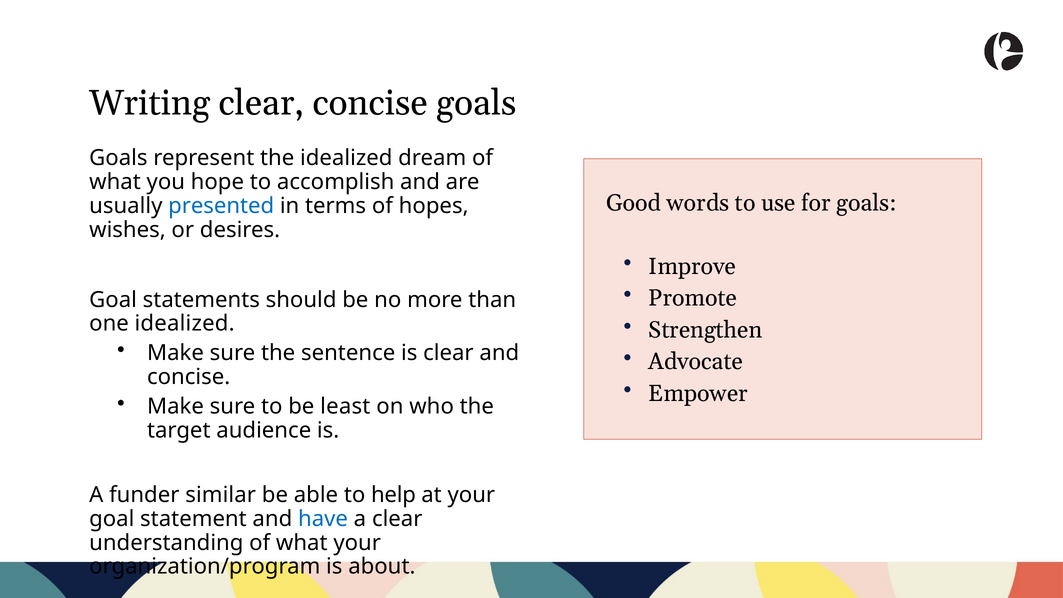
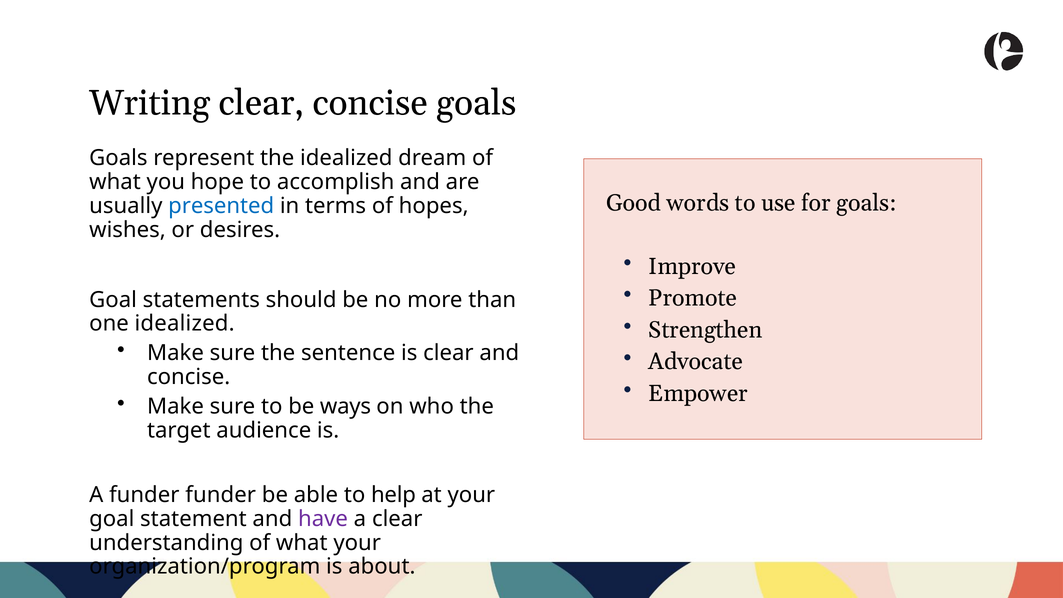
least: least -> ways (346, 406)
funder similar: similar -> funder (221, 495)
have colour: blue -> purple (323, 519)
